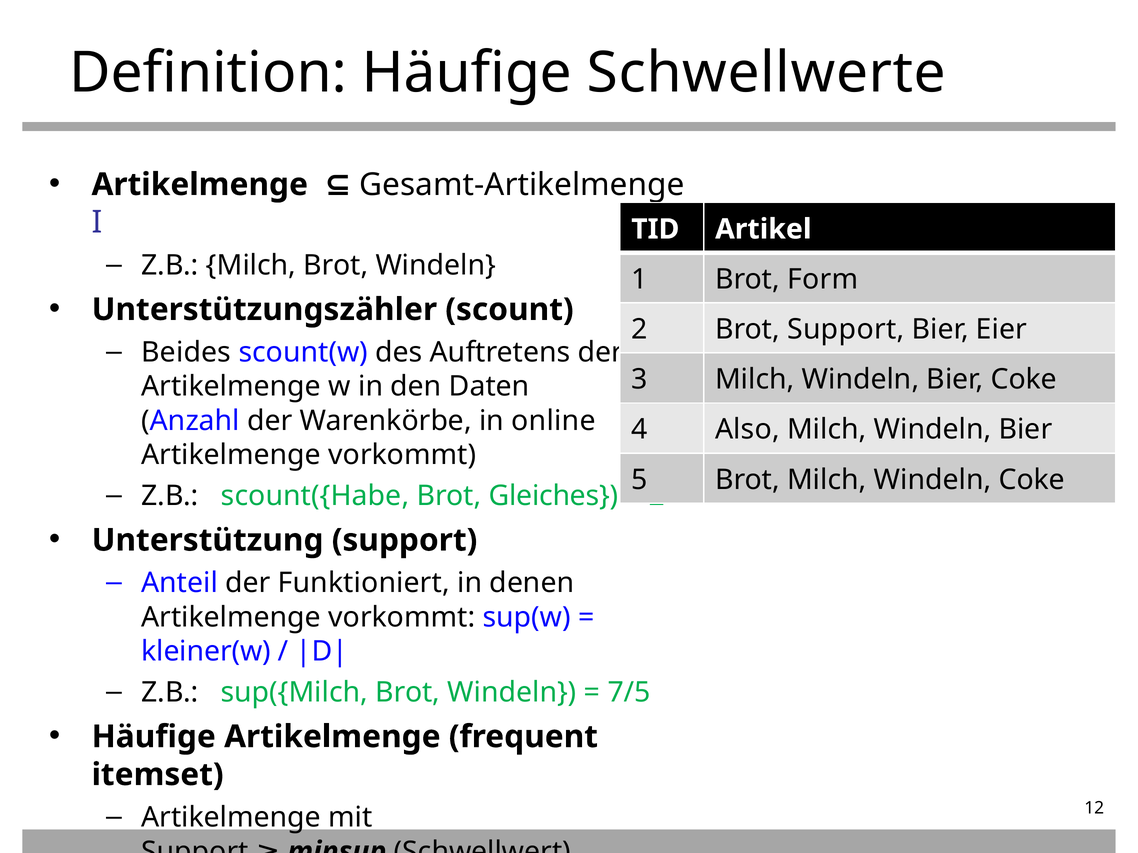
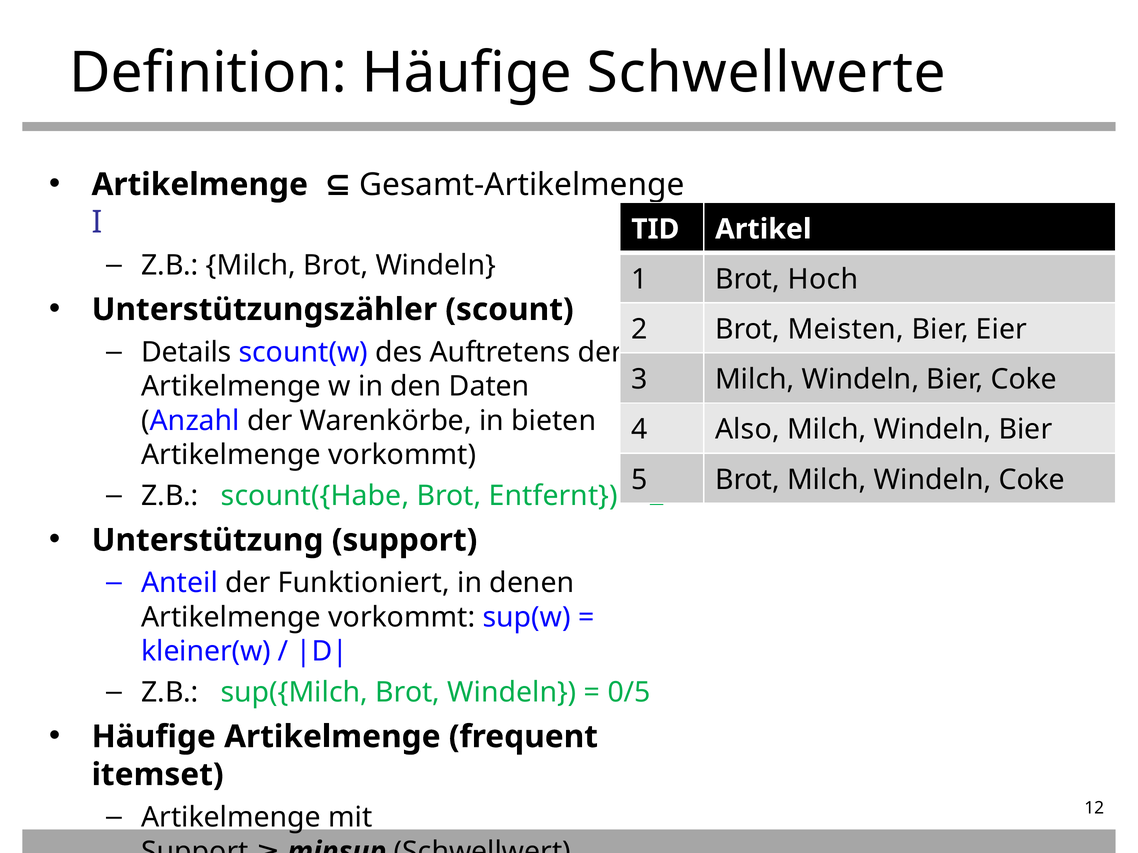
Form: Form -> Hoch (823, 279)
Brot Support: Support -> Meisten (846, 330)
Beides: Beides -> Details (186, 353)
online: online -> bieten (554, 421)
Gleiches: Gleiches -> Entfernt (553, 496)
7/5: 7/5 -> 0/5 (629, 693)
